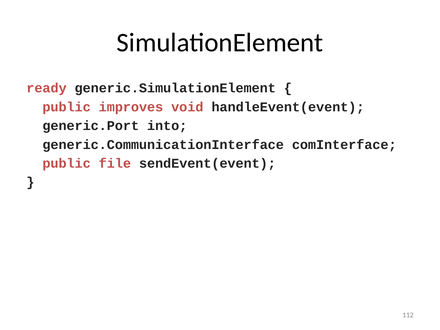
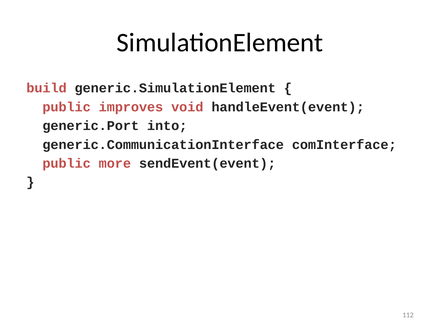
ready: ready -> build (47, 88)
file: file -> more (115, 163)
